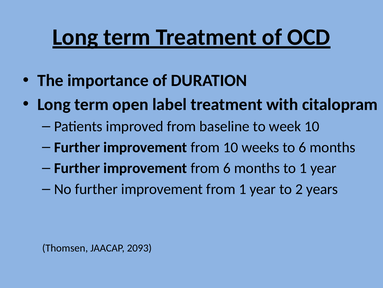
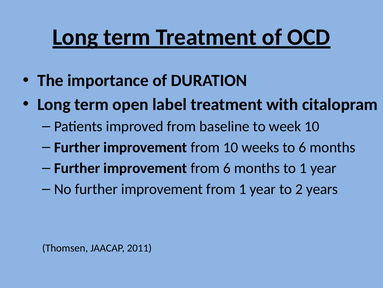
2093: 2093 -> 2011 (139, 247)
